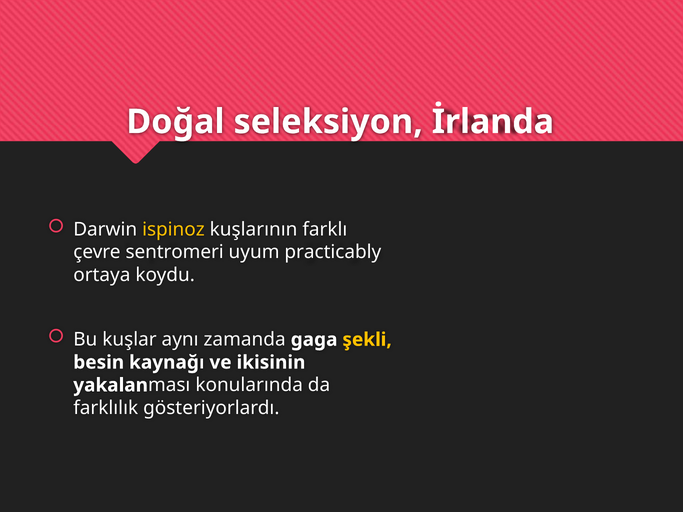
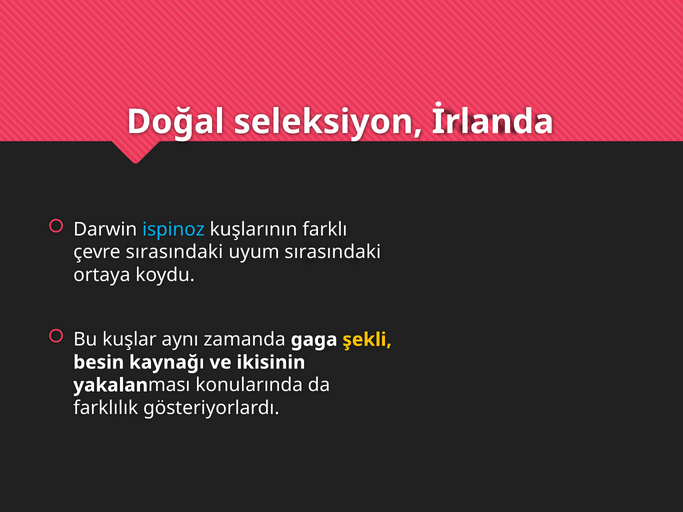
ispinoz colour: yellow -> light blue (173, 230)
çevre sentromeri: sentromeri -> sırasındaki (174, 252)
uyum practicably: practicably -> sırasındaki (333, 252)
